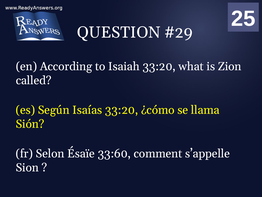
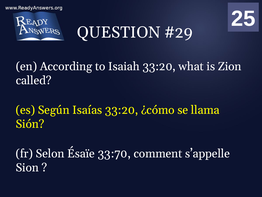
33:60: 33:60 -> 33:70 (114, 153)
